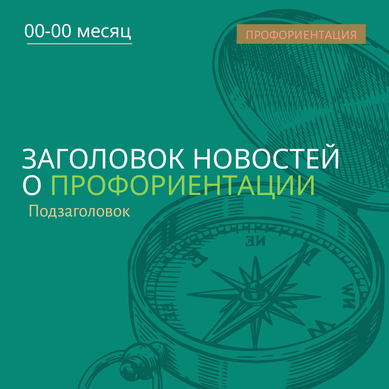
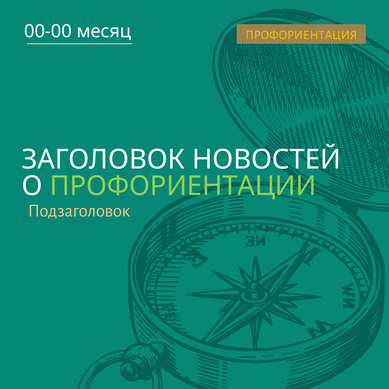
ПРОФОРИЕНТАЦИЯ colour: pink -> yellow (301, 35)
